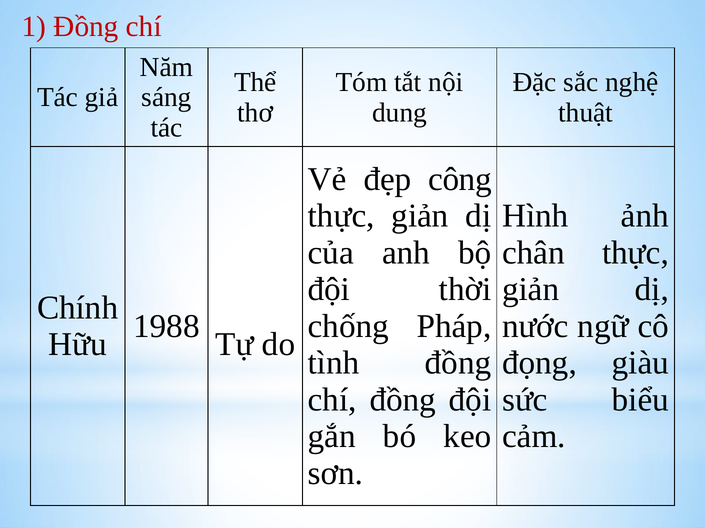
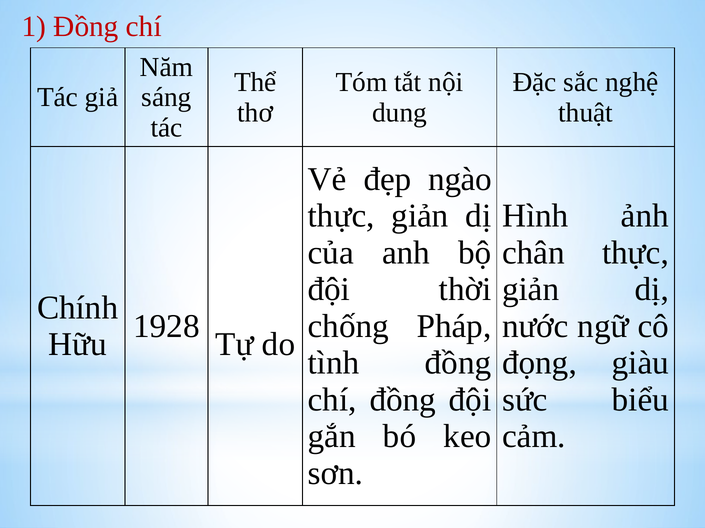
công: công -> ngào (460, 180)
1988: 1988 -> 1928 (166, 327)
